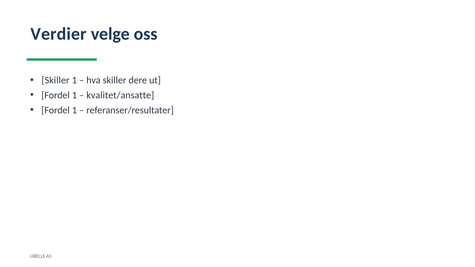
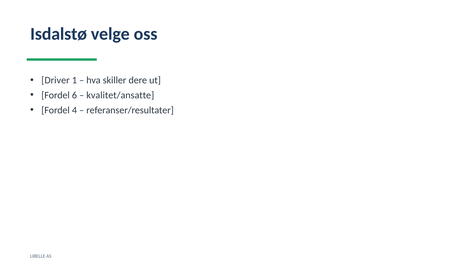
Verdier: Verdier -> Isdalstø (59, 34)
Skiller: Skiller -> Driver (56, 80)
1: 1 -> 6 (74, 95)
1: 1 -> 4 (74, 110)
